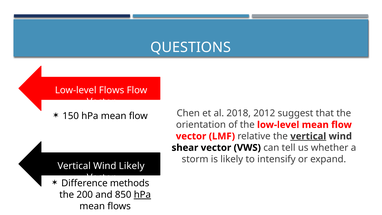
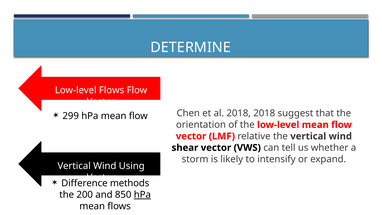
QUESTIONS: QUESTIONS -> DETERMINE (191, 47)
2018 2012: 2012 -> 2018 (264, 113)
150: 150 -> 299 (71, 116)
vertical underline: present -> none (308, 136)
Wind Likely: Likely -> Using (132, 166)
